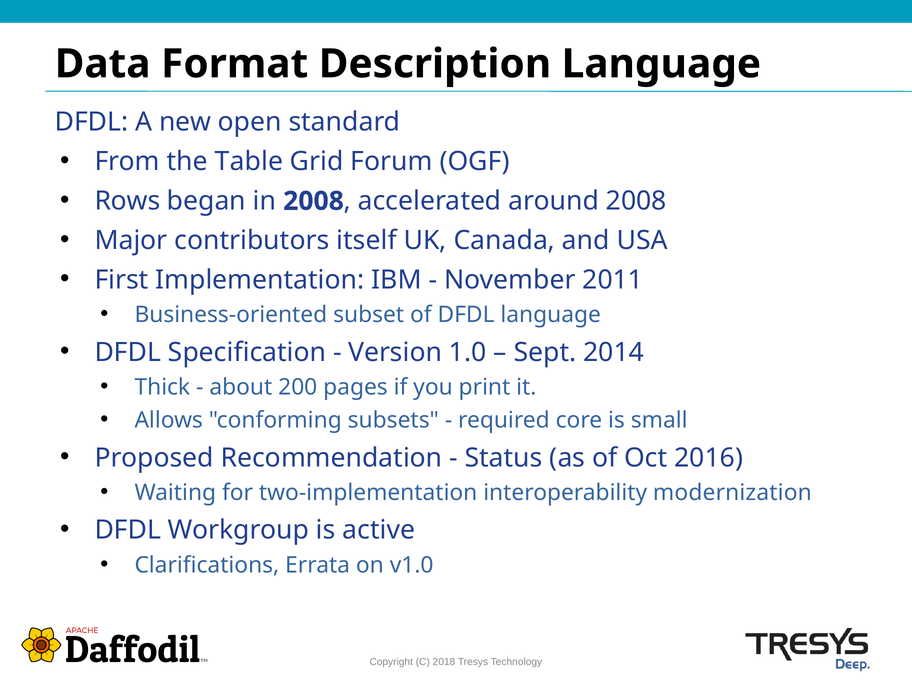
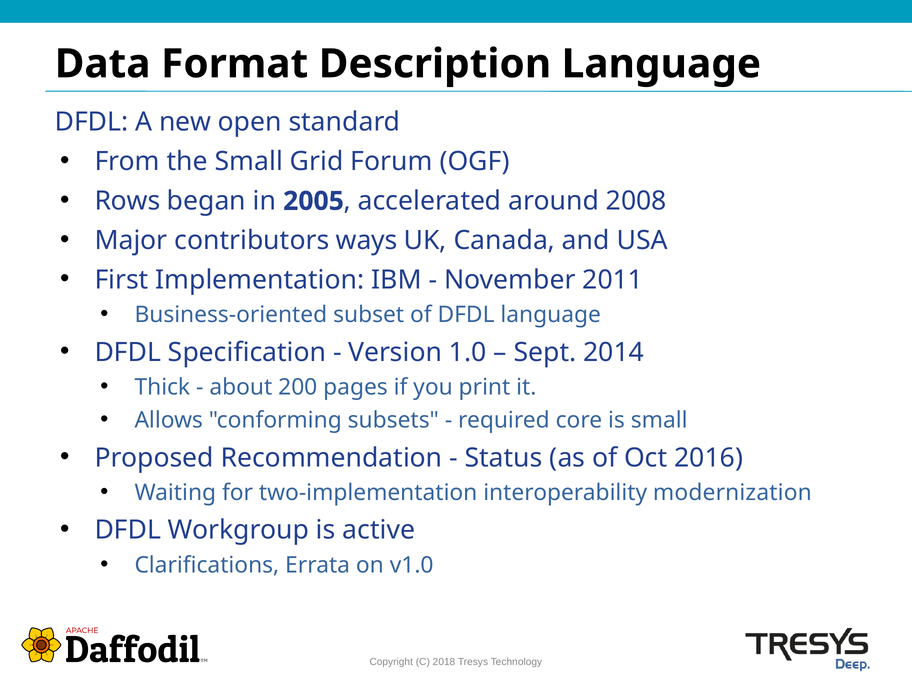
the Table: Table -> Small (249, 162)
in 2008: 2008 -> 2005 (313, 201)
itself: itself -> ways (367, 241)
